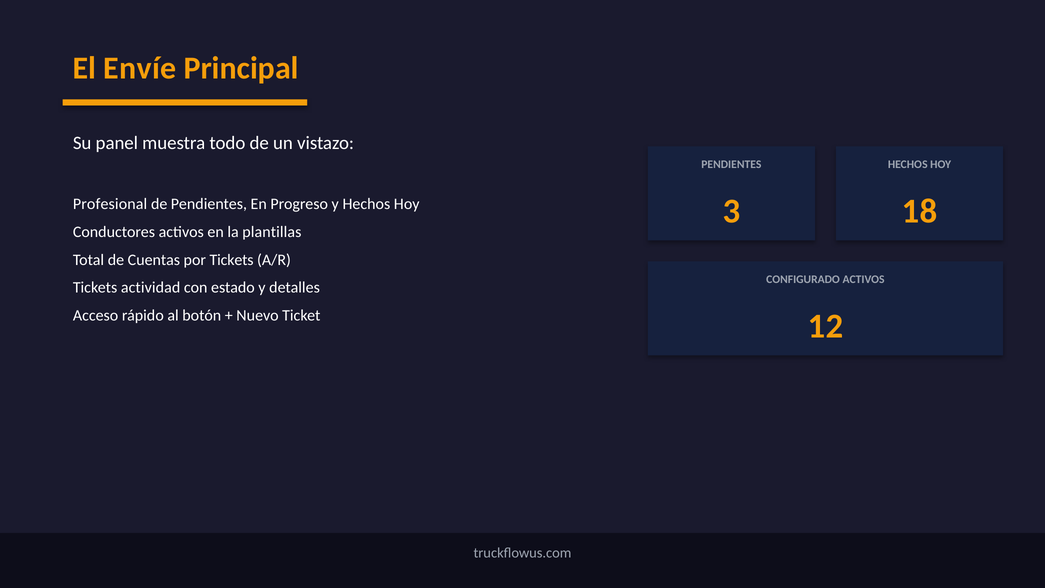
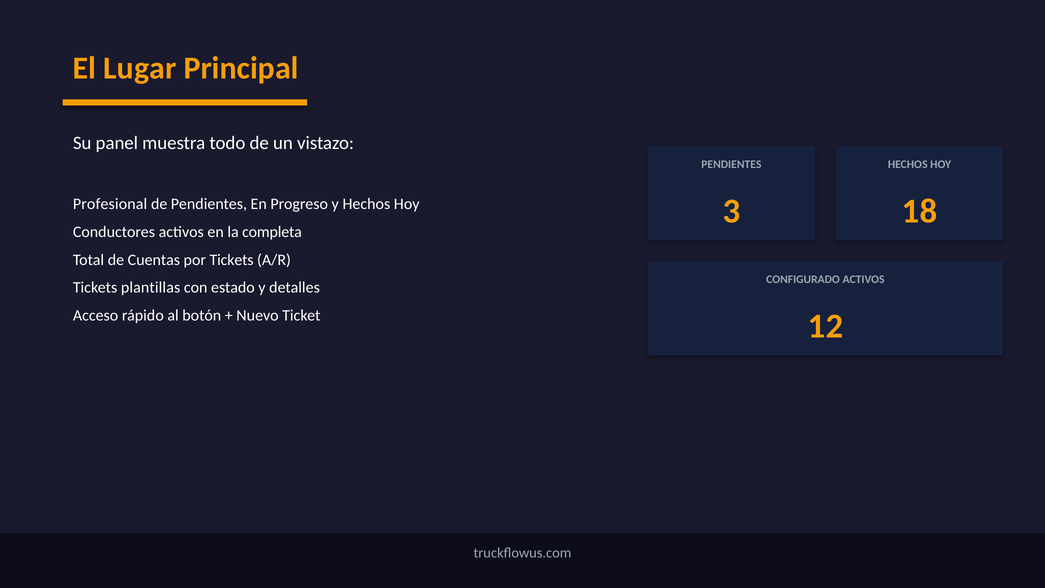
Envíe: Envíe -> Lugar (140, 68)
plantillas: plantillas -> completa (272, 232)
actividad: actividad -> plantillas (151, 288)
